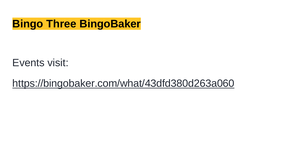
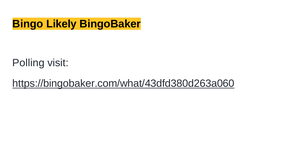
Three: Three -> Likely (61, 24)
Events: Events -> Polling (28, 63)
